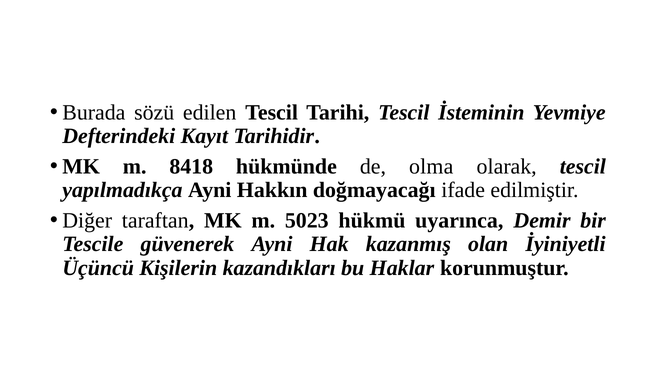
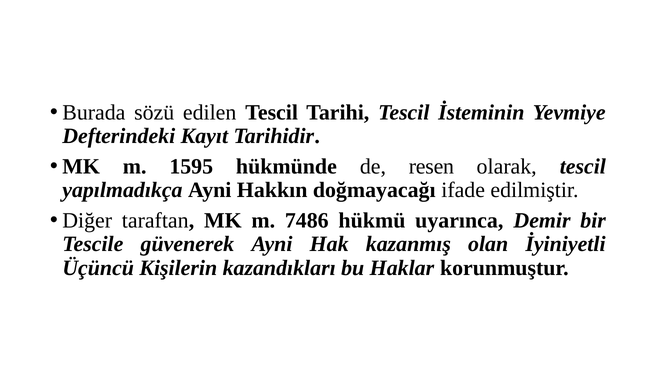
8418: 8418 -> 1595 (191, 166)
olma: olma -> resen (431, 166)
5023: 5023 -> 7486 (307, 221)
